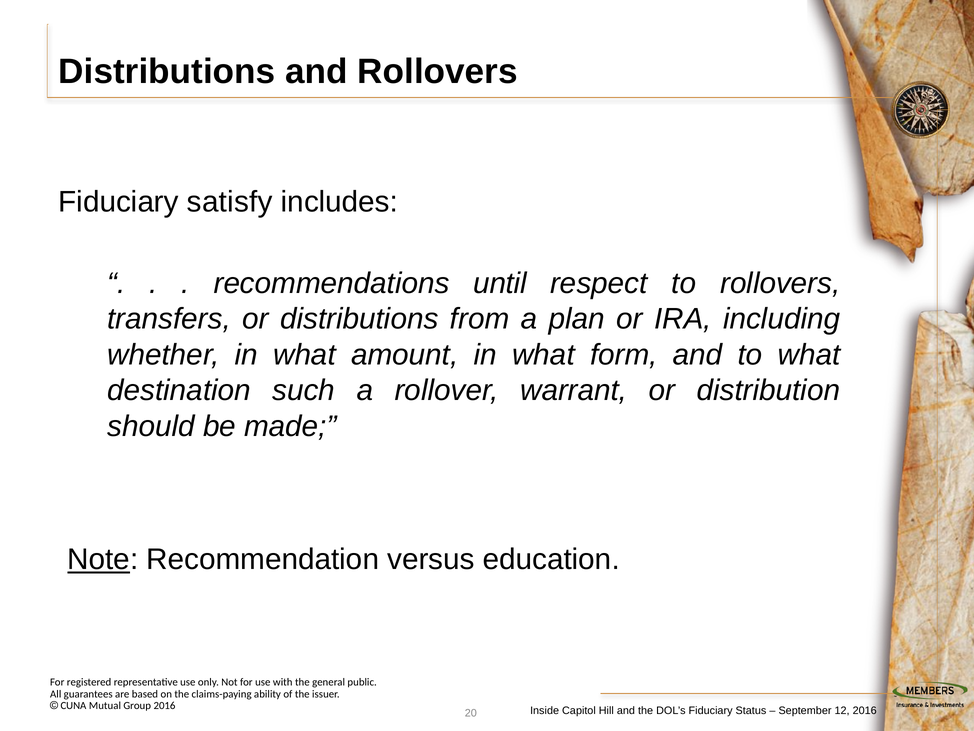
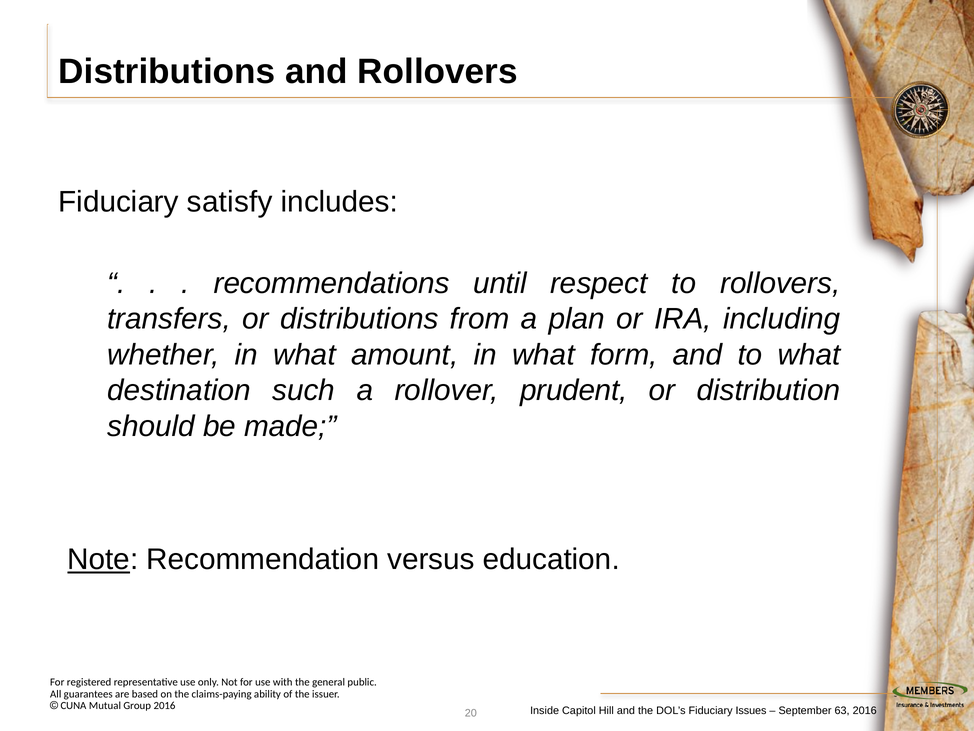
warrant: warrant -> prudent (574, 390)
Status: Status -> Issues (751, 710)
12: 12 -> 63 (842, 710)
